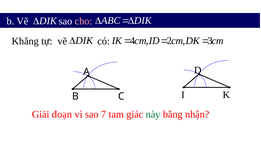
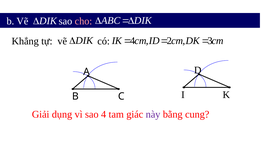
đoạn: đoạn -> dụng (62, 114)
sao 7: 7 -> 4 (104, 114)
này colour: green -> purple (153, 114)
nhận: nhận -> cung (197, 114)
